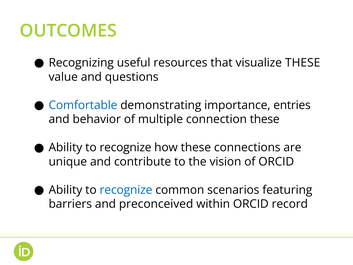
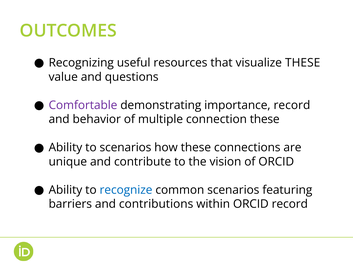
Comfortable colour: blue -> purple (83, 105)
importance entries: entries -> record (292, 105)
recognize: recognize -> scenarios (125, 147)
preconceived: preconceived -> contributions (156, 204)
